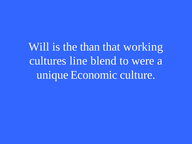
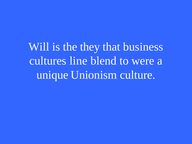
than: than -> they (90, 47)
working: working -> business (143, 47)
Economic: Economic -> Unionism (94, 75)
